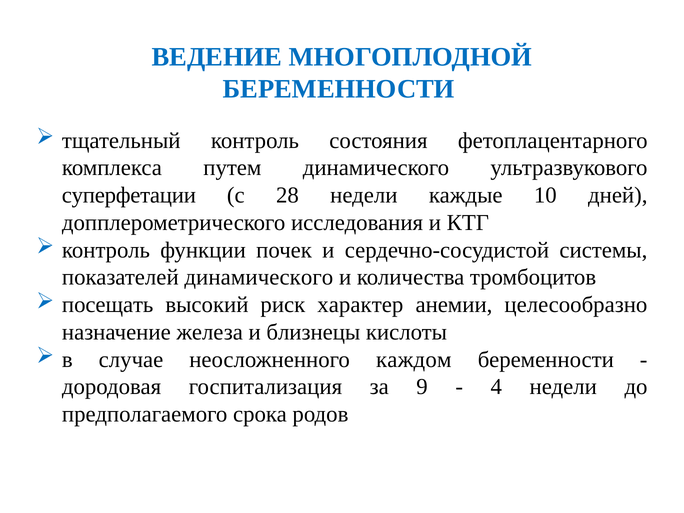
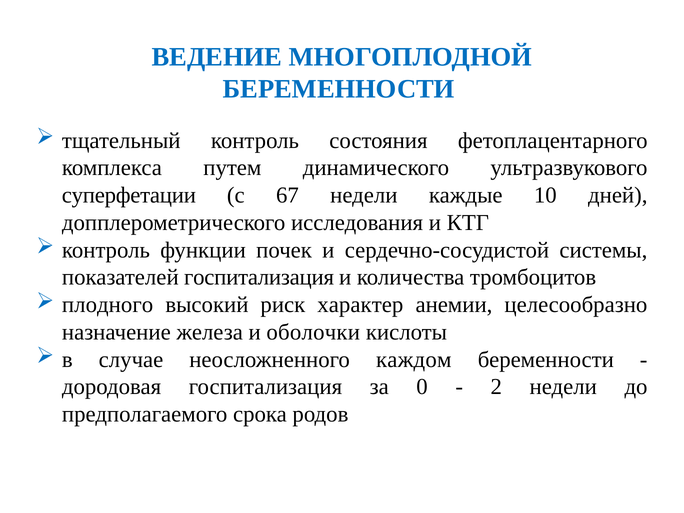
28: 28 -> 67 (287, 195)
показателей динамического: динамического -> госпитализация (259, 277)
посещать: посещать -> плодного (108, 305)
близнецы: близнецы -> оболочки (313, 332)
9: 9 -> 0 (422, 387)
4: 4 -> 2 (496, 387)
